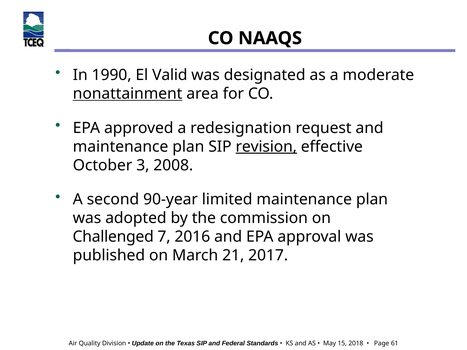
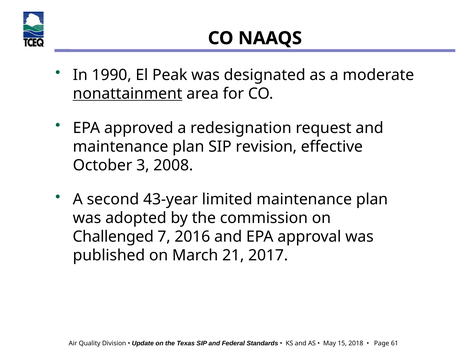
Valid: Valid -> Peak (170, 75)
revision underline: present -> none (266, 147)
90-year: 90-year -> 43-year (171, 200)
